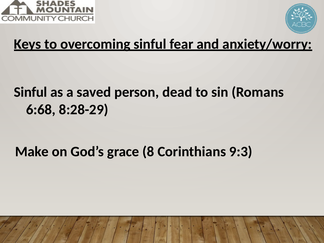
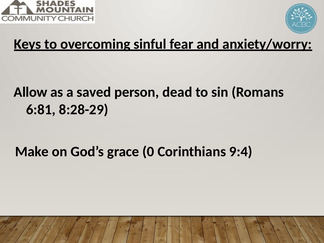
Sinful: Sinful -> Allow (31, 92)
6:68: 6:68 -> 6:81 (41, 110)
8: 8 -> 0 (148, 152)
9:3: 9:3 -> 9:4 (241, 152)
